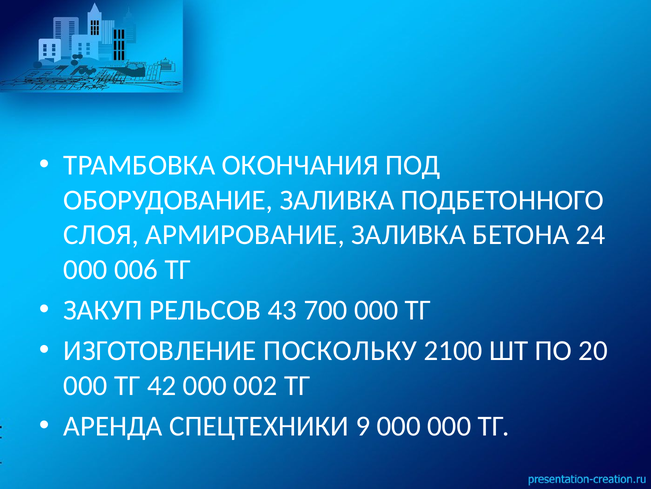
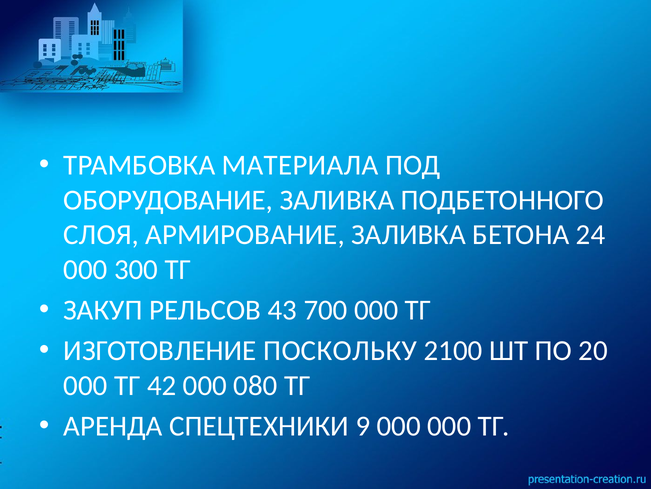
ОКОНЧАНИЯ: ОКОНЧАНИЯ -> МАТЕРИАЛА (300, 165)
006: 006 -> 300 (136, 269)
002: 002 -> 080 (255, 385)
